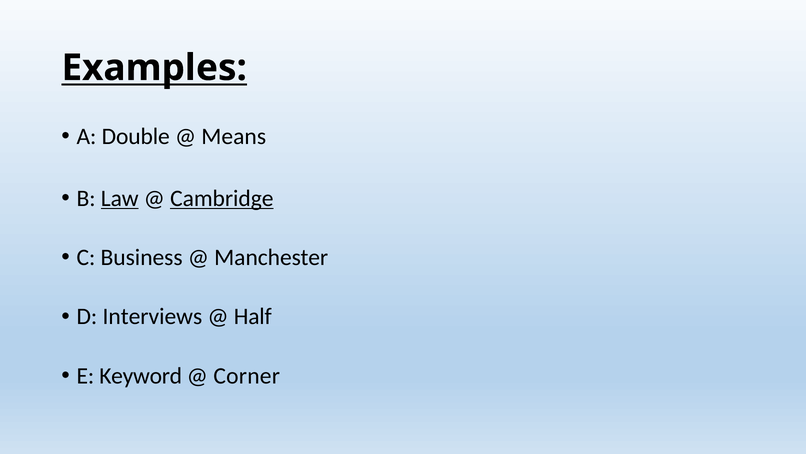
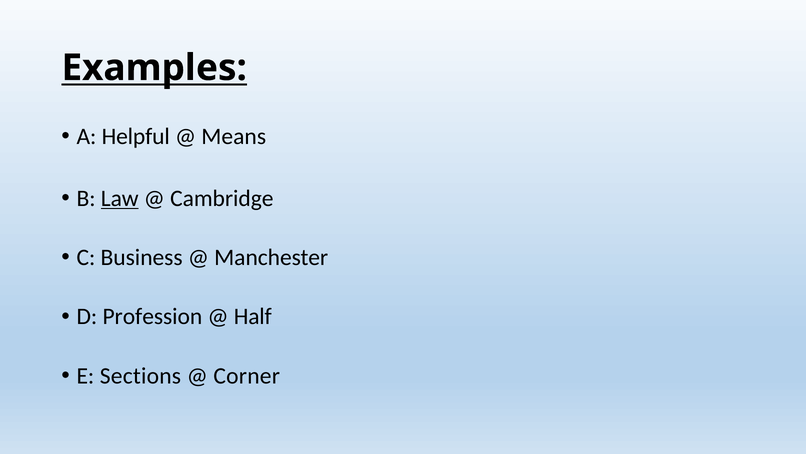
Double: Double -> Helpful (136, 136)
Cambridge underline: present -> none (222, 198)
Interviews: Interviews -> Profession (152, 316)
Keyword: Keyword -> Sections (140, 375)
